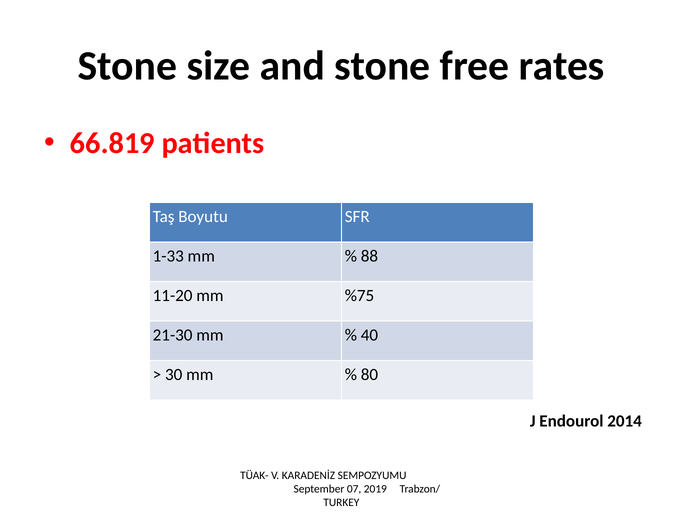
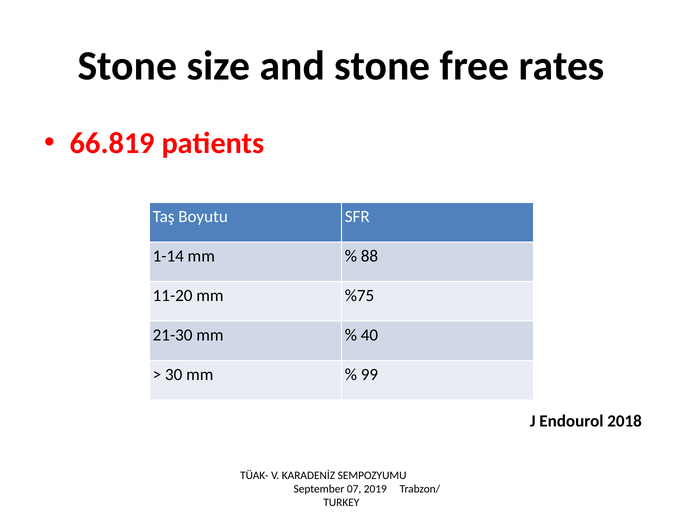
1-33: 1-33 -> 1-14 (168, 256)
80: 80 -> 99 (369, 375)
2014: 2014 -> 2018 (625, 421)
